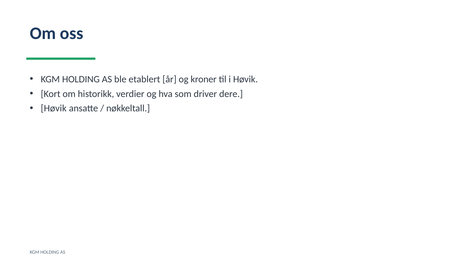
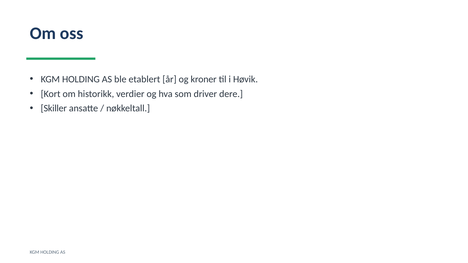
Høvik: Høvik -> Skiller (54, 109)
